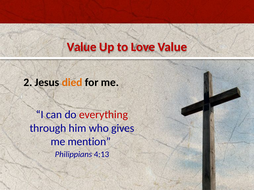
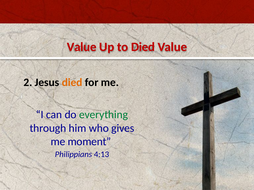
to Love: Love -> Died (143, 47)
everything colour: red -> green (103, 115)
mention: mention -> moment (89, 142)
